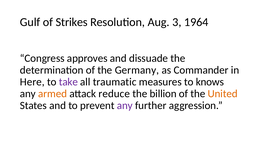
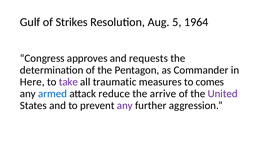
3: 3 -> 5 (177, 22)
dissuade: dissuade -> requests (149, 58)
Germany: Germany -> Pentagon (137, 70)
knows: knows -> comes (210, 82)
armed colour: orange -> blue (53, 93)
billion: billion -> arrive (163, 93)
United colour: orange -> purple (223, 93)
